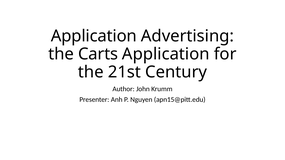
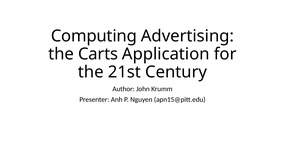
Application: Application -> Computing (94, 36)
